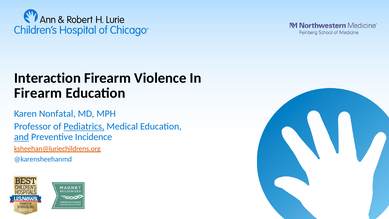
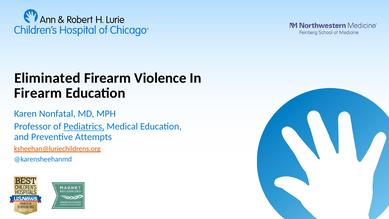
Interaction: Interaction -> Eliminated (47, 78)
and underline: present -> none (21, 137)
Incidence: Incidence -> Attempts (93, 137)
